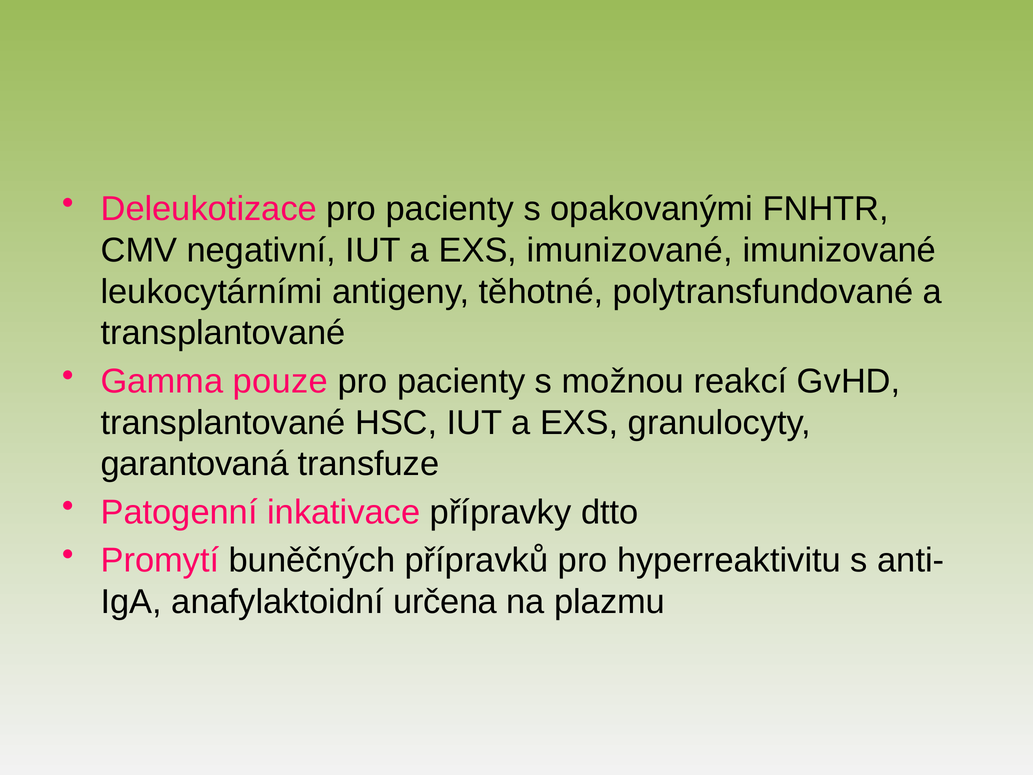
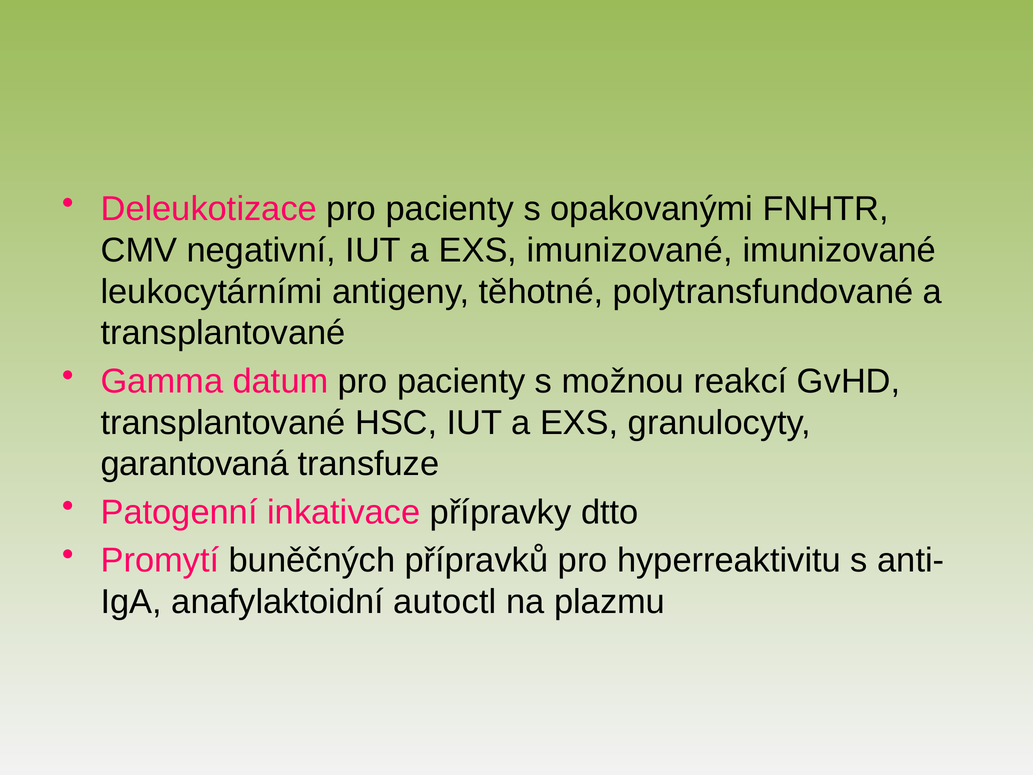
pouze: pouze -> datum (280, 381)
určena: určena -> autoctl (445, 602)
